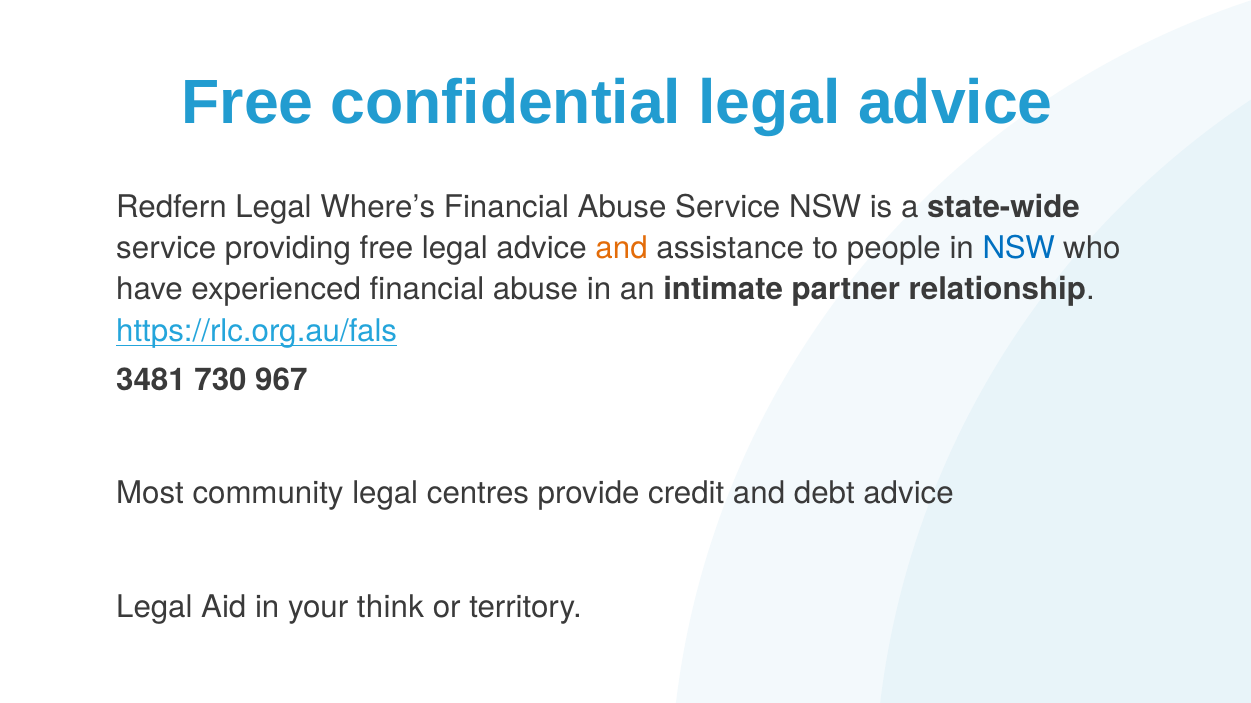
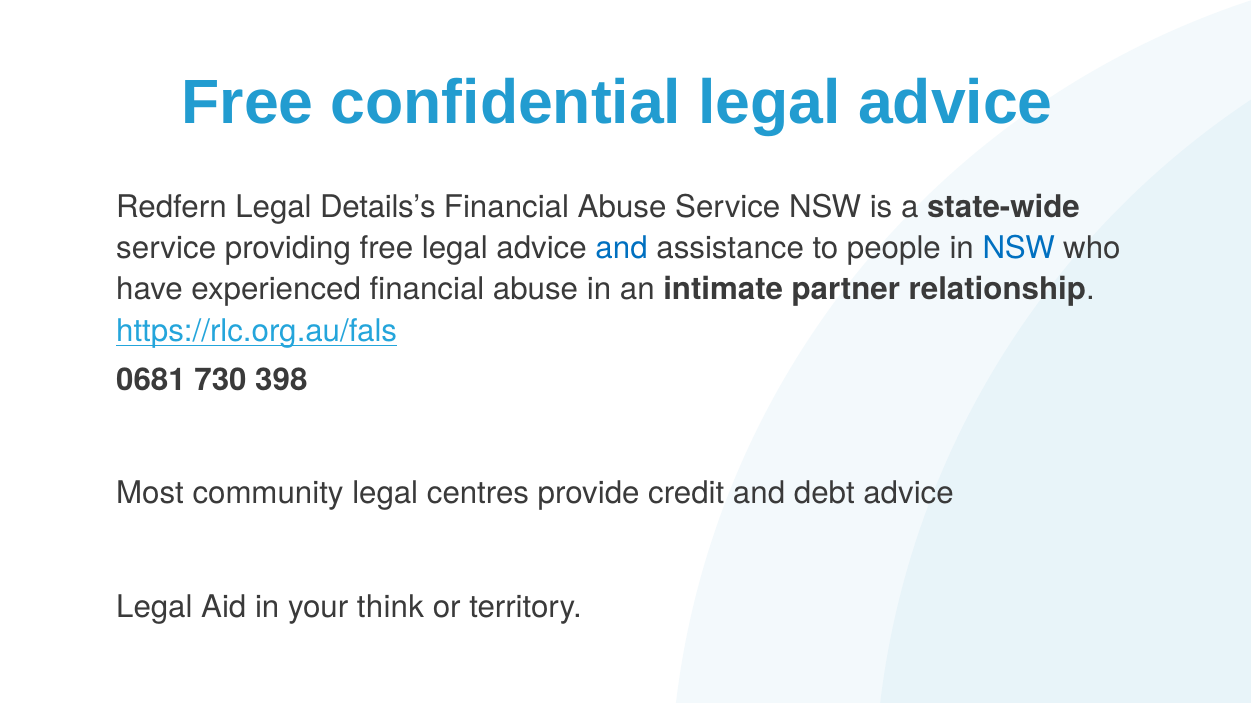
Where’s: Where’s -> Details’s (378, 207)
and colour: orange -> blue (622, 248)
3481: 3481 -> 0681 (151, 380)
967: 967 -> 398 (281, 380)
